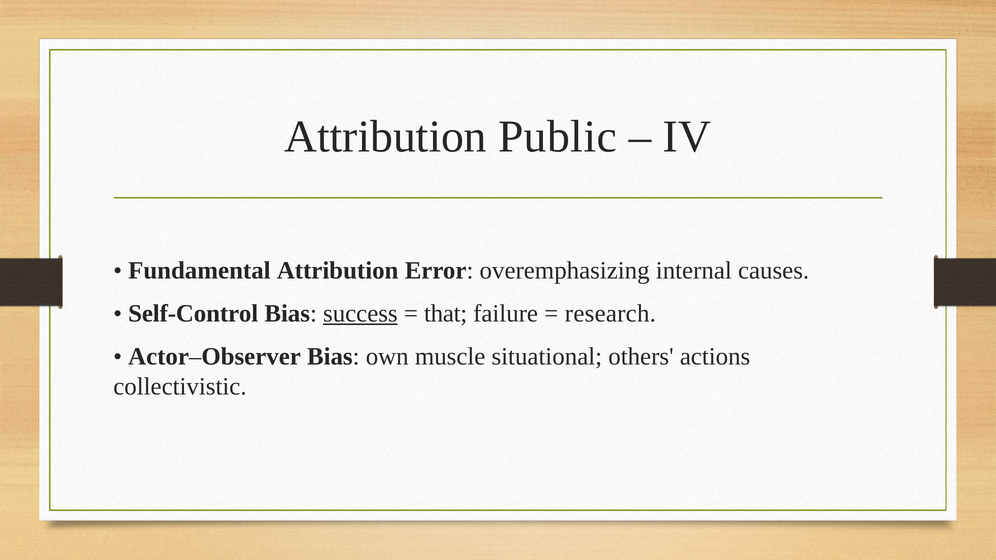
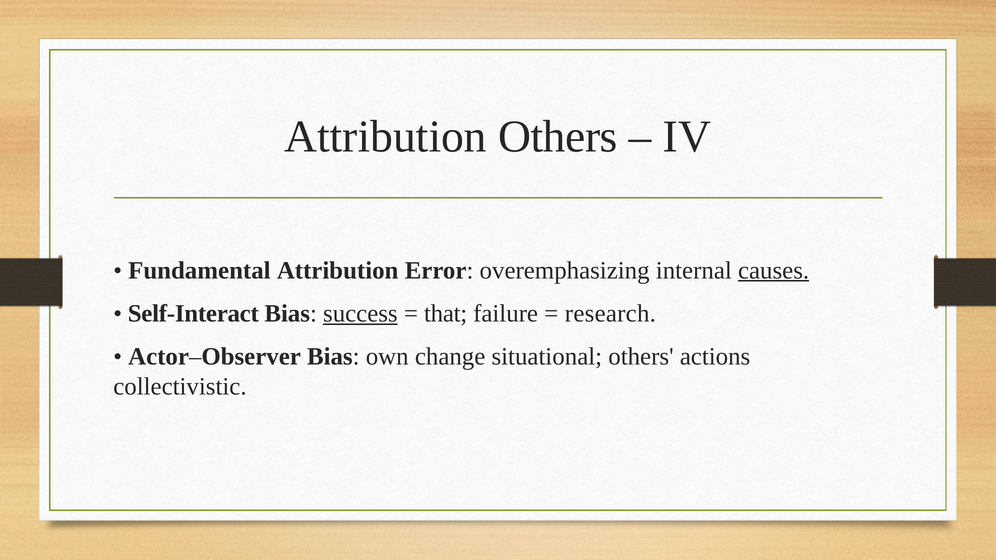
Attribution Public: Public -> Others (558, 137)
causes underline: none -> present (774, 270)
Self-Control: Self-Control -> Self-Interact (193, 314)
muscle: muscle -> change (450, 357)
